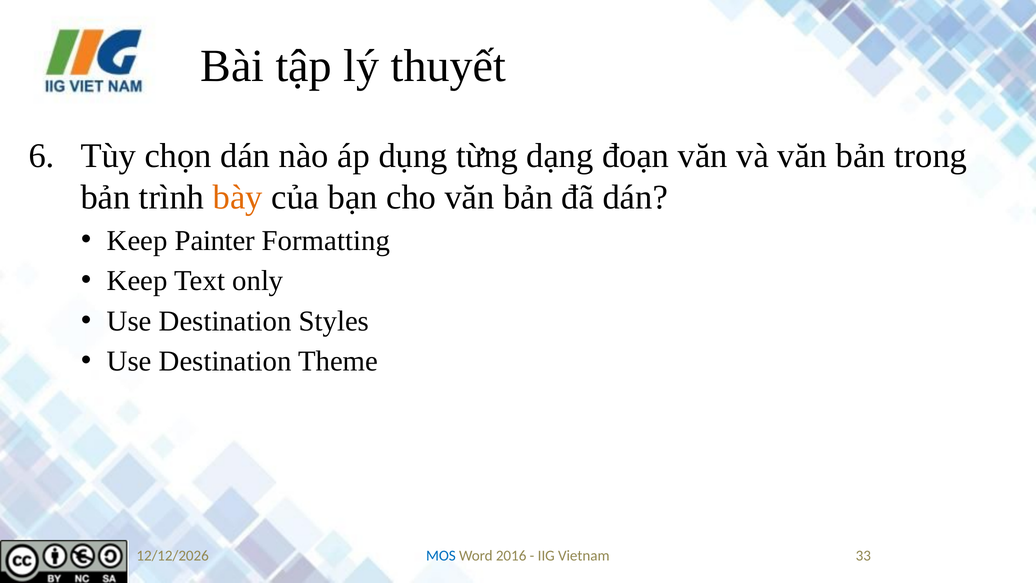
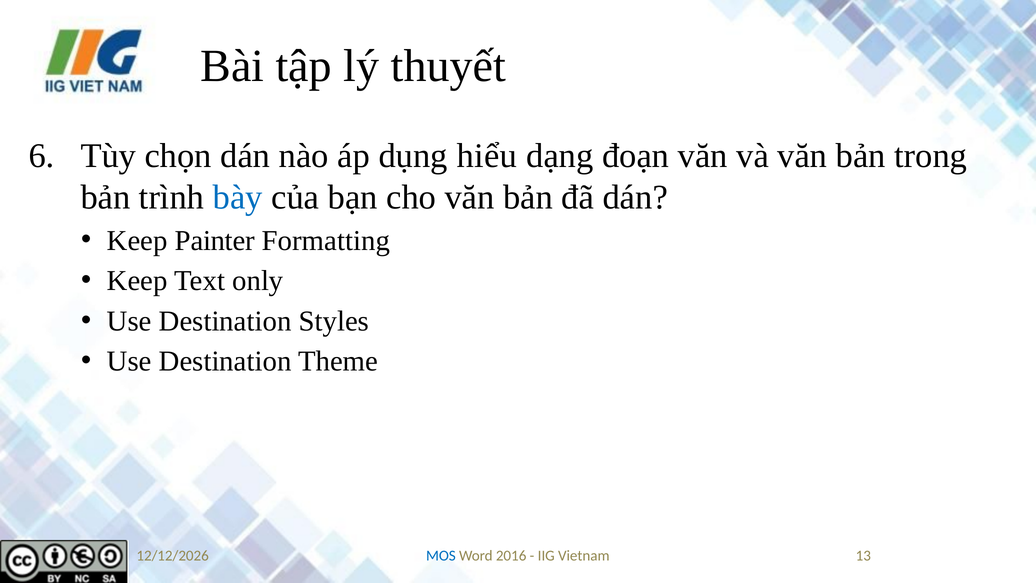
từng: từng -> hiểu (487, 156)
bày colour: orange -> blue (238, 197)
33: 33 -> 13 (863, 555)
